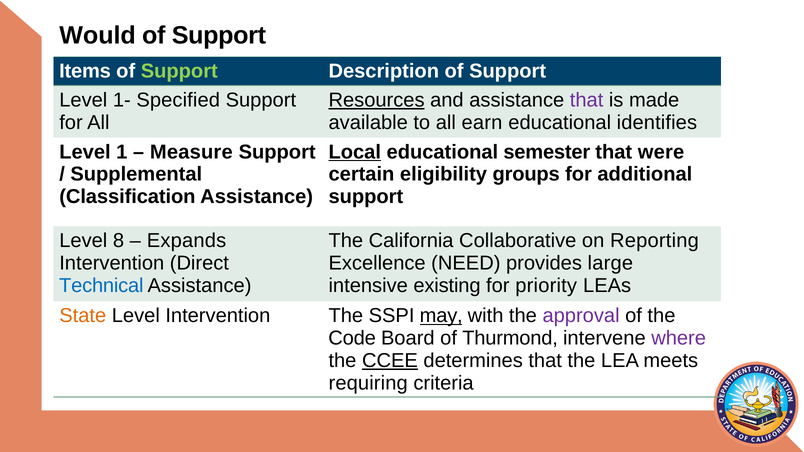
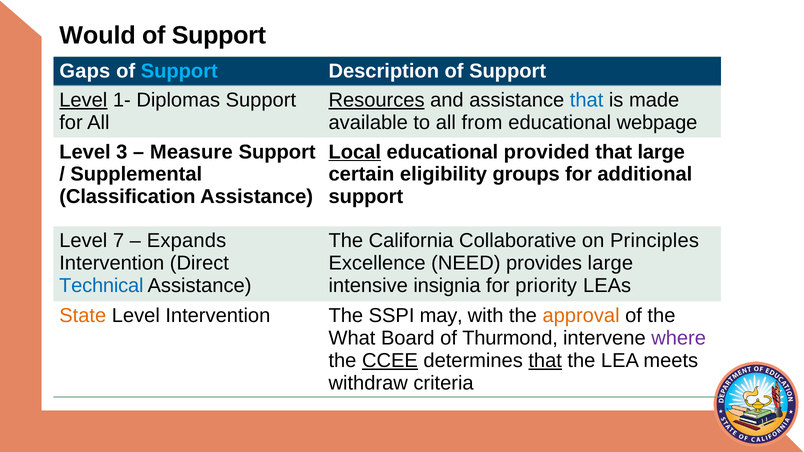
Items: Items -> Gaps (85, 71)
Support colour: light green -> light blue (179, 71)
Level underline: none -> present (83, 100)
Specified: Specified -> Diplomas (178, 100)
that colour: purple -> blue (587, 100)
earn: earn -> from (482, 122)
identifies: identifies -> webpage (657, 122)
1: 1 -> 3 (122, 152)
semester: semester -> provided (547, 152)
that were: were -> large (661, 152)
8: 8 -> 7 (118, 241)
Reporting: Reporting -> Principles (654, 241)
existing: existing -> insignia (447, 286)
may underline: present -> none (441, 316)
approval colour: purple -> orange (581, 316)
Code: Code -> What (352, 338)
that underline: none -> present (545, 361)
requiring: requiring -> withdraw (368, 383)
